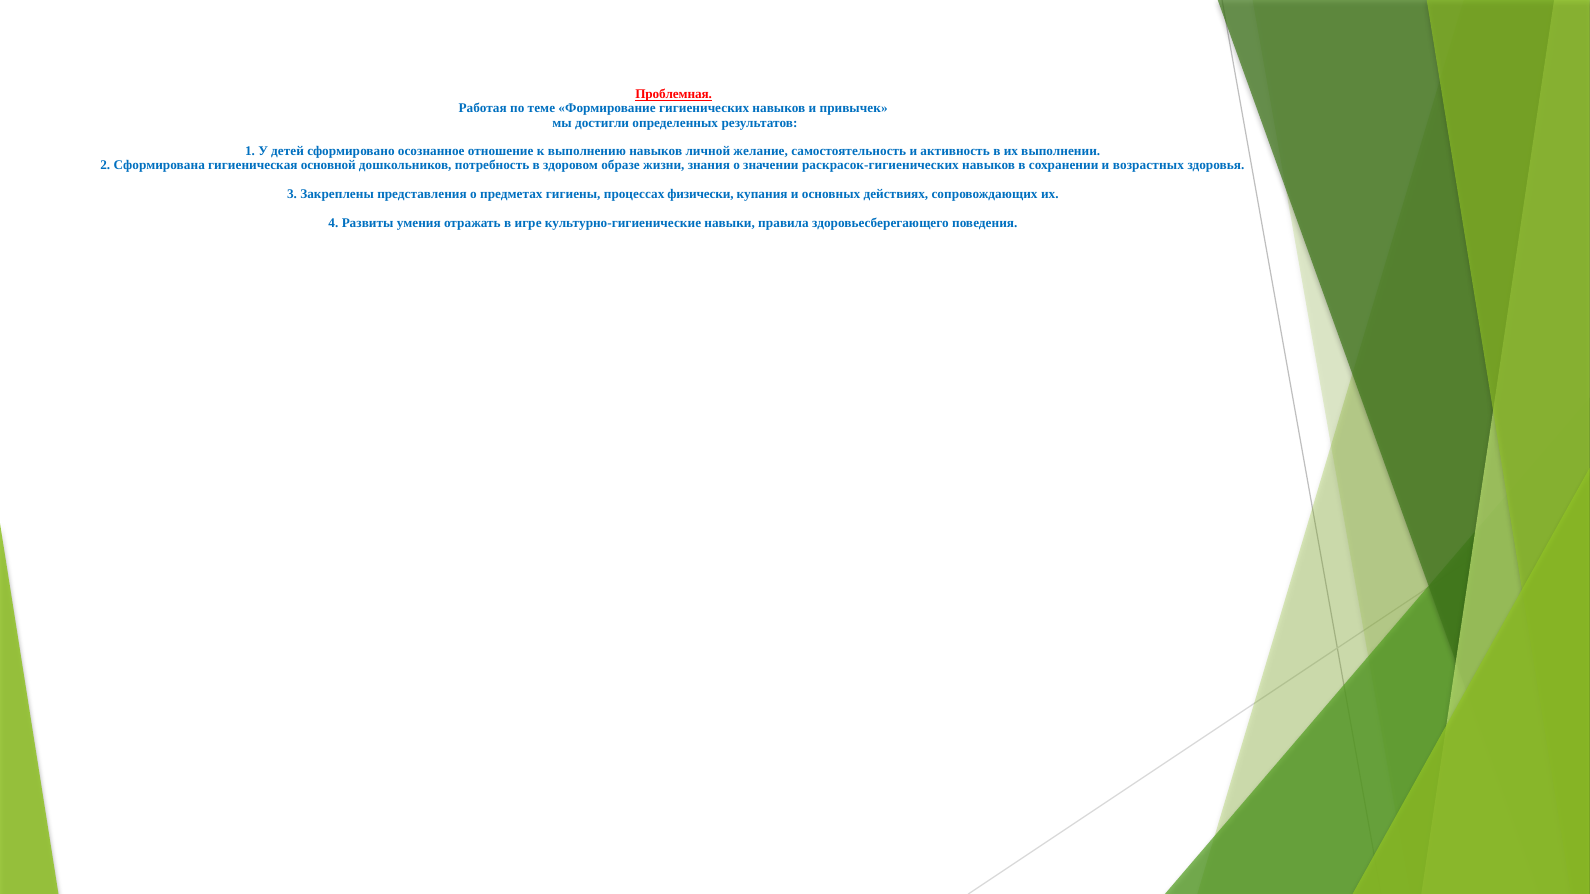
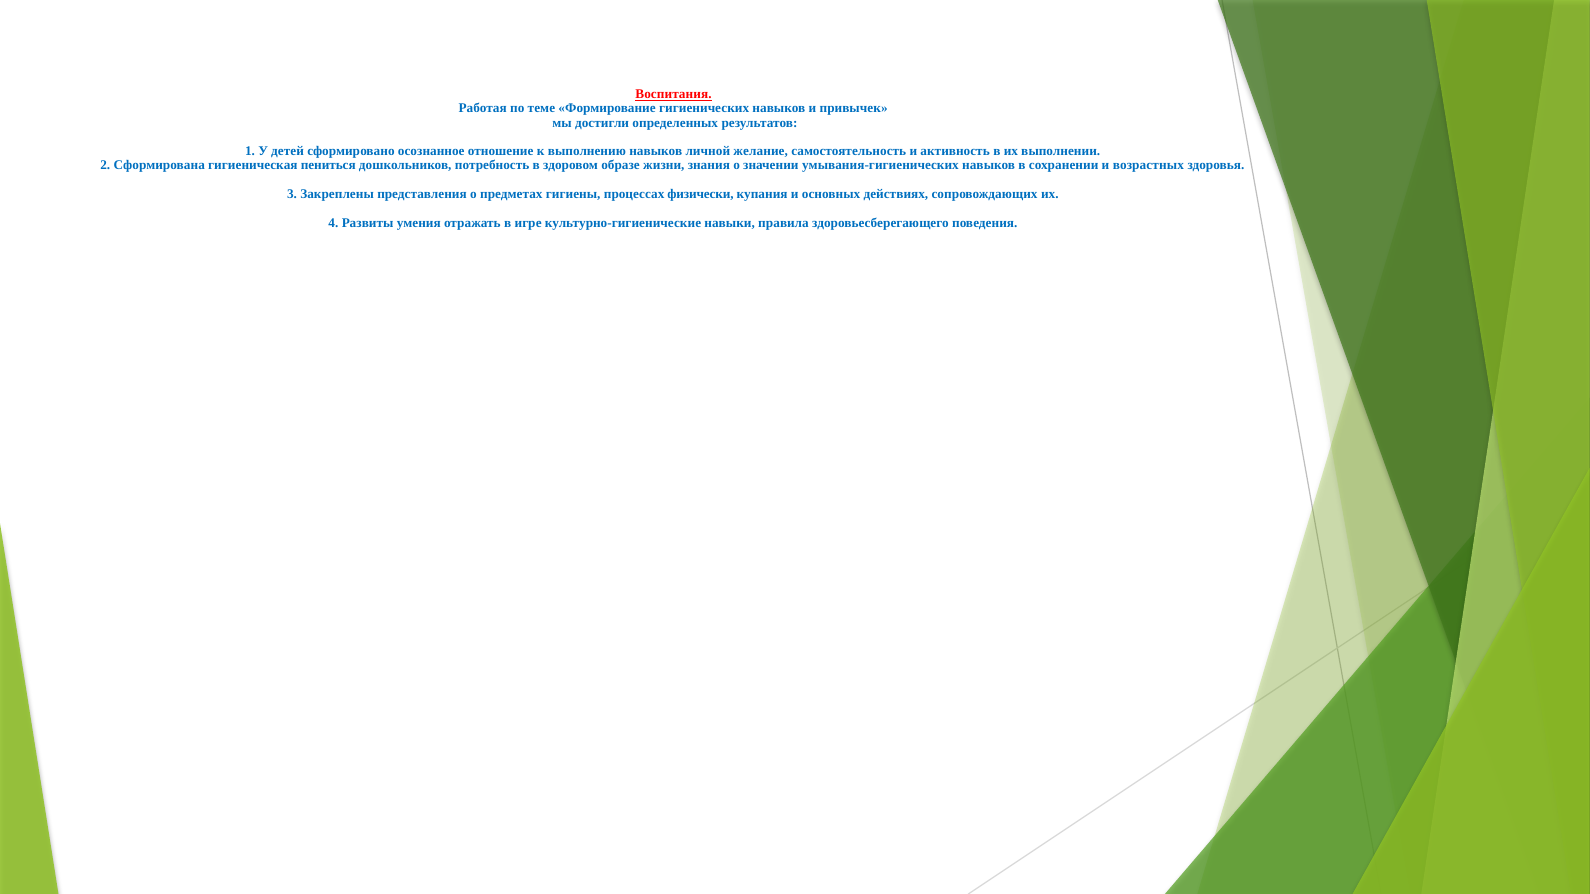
Проблемная: Проблемная -> Воспитания (673, 94)
основной: основной -> пениться (328, 166)
раскрасок-гигиенических: раскрасок-гигиенических -> умывания-гигиенических (880, 166)
